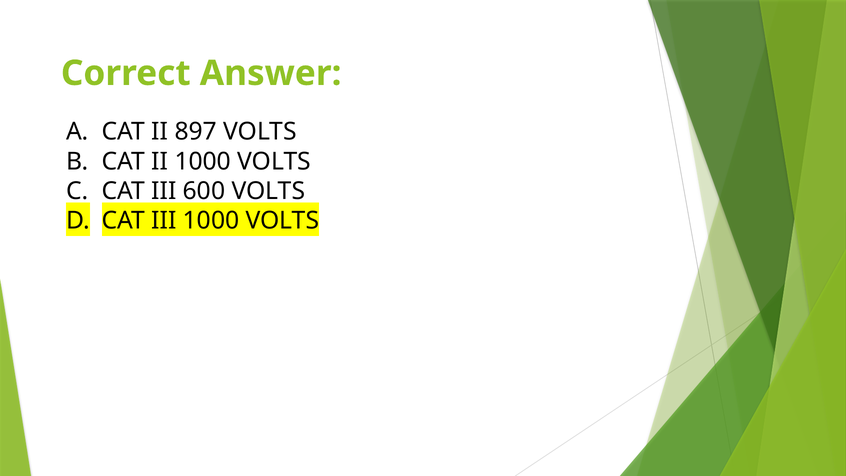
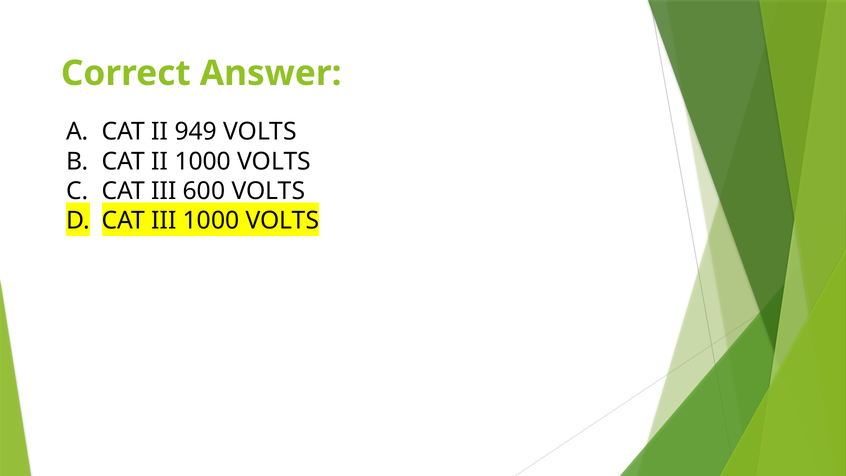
897: 897 -> 949 (196, 132)
